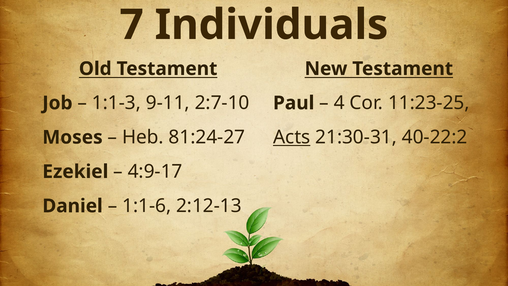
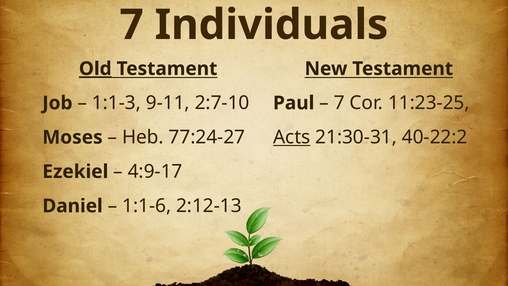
Old underline: none -> present (95, 69)
4: 4 -> 7 (339, 103)
81:24-27: 81:24-27 -> 77:24-27 (207, 137)
